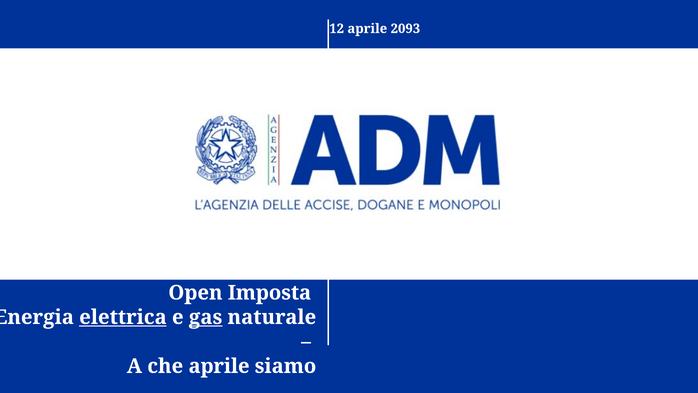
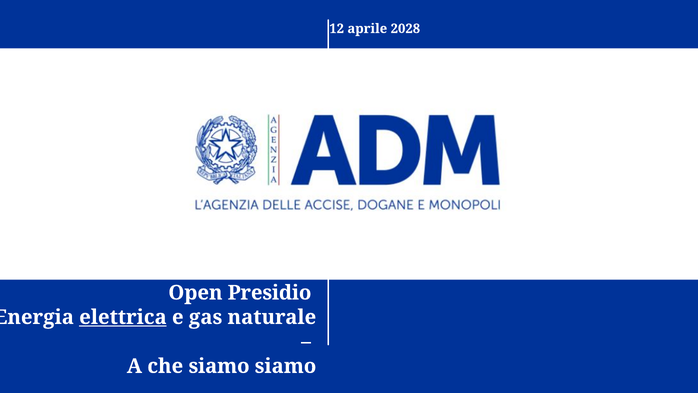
2093: 2093 -> 2028 (405, 29)
Imposta: Imposta -> Presidio (270, 292)
gas underline: present -> none (206, 317)
che aprile: aprile -> siamo (219, 366)
